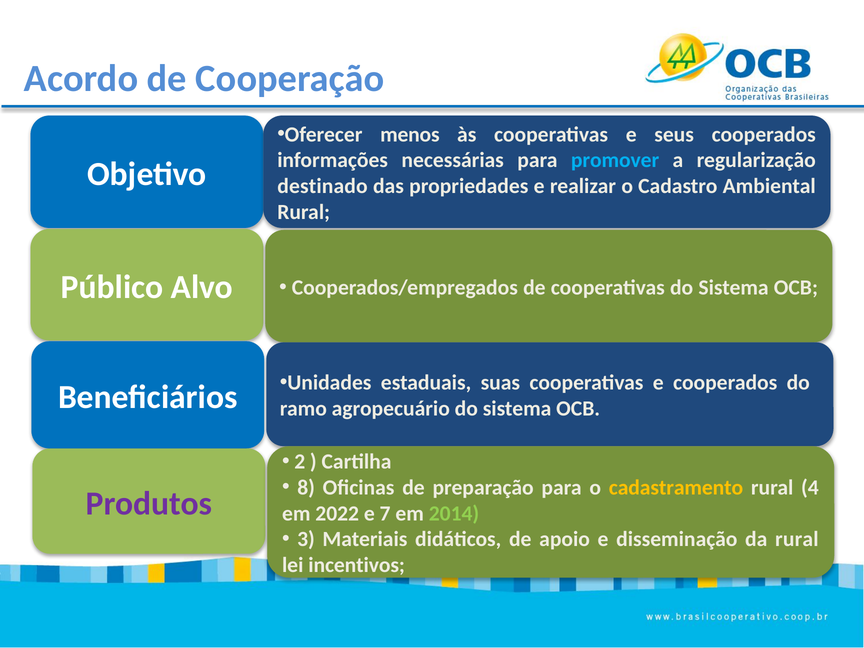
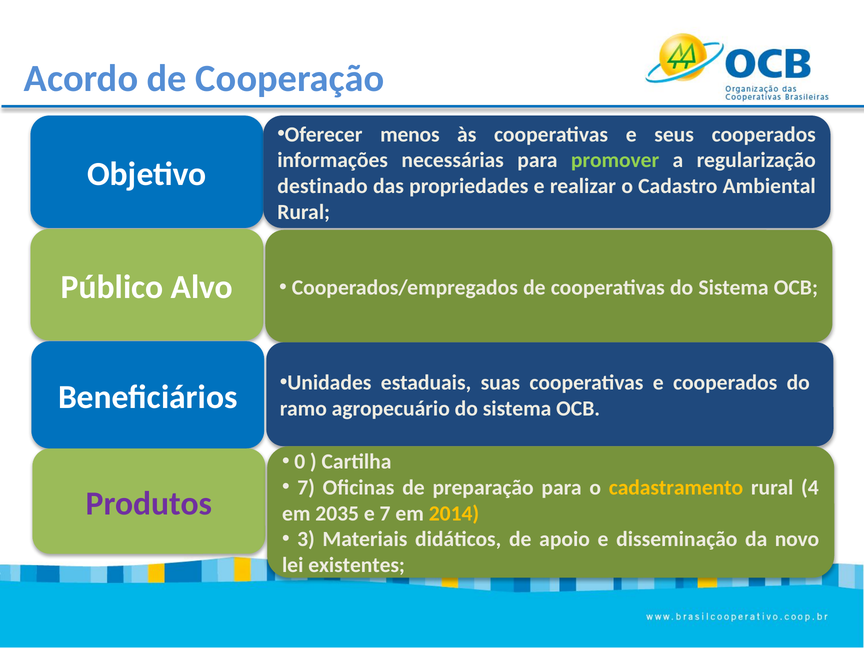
promover colour: light blue -> light green (615, 160)
2: 2 -> 0 (300, 462)
8: 8 -> 7 (306, 487)
2022: 2022 -> 2035 (337, 513)
2014 colour: light green -> yellow (454, 513)
da rural: rural -> novo (797, 539)
incentivos: incentivos -> existentes (357, 565)
